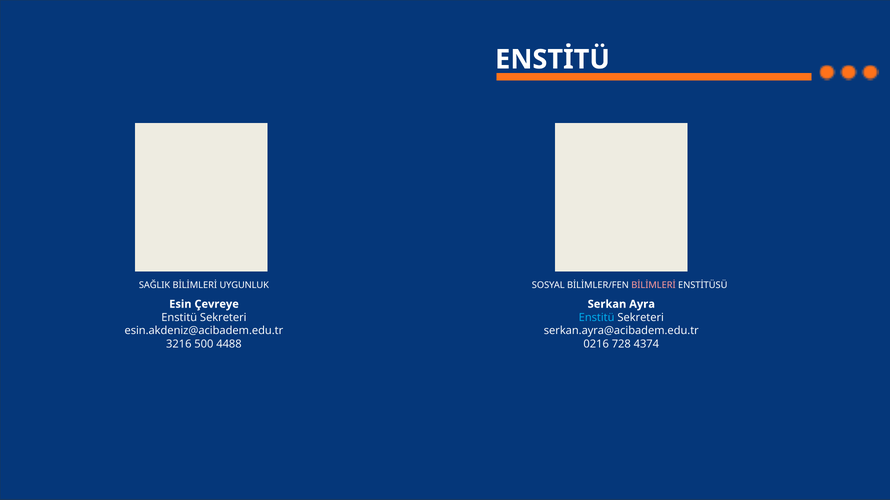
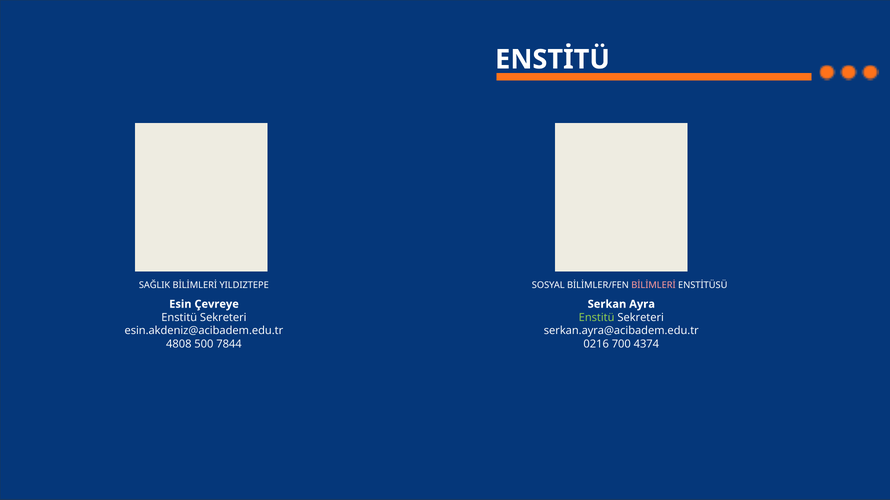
UYGUNLUK: UYGUNLUK -> YILDIZTEPE (244, 286)
Enstitü colour: light blue -> light green (597, 318)
3216: 3216 -> 4808 (179, 345)
4488: 4488 -> 7844 (229, 345)
728: 728 -> 700 (621, 345)
